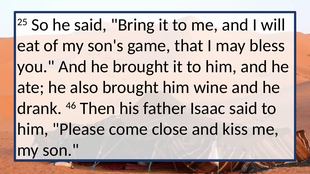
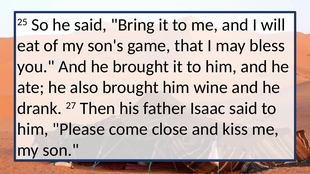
46: 46 -> 27 (71, 106)
